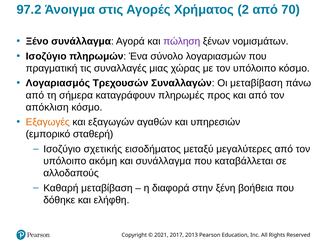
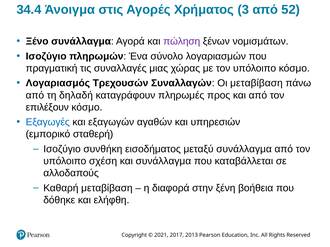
97.2: 97.2 -> 34.4 (29, 10)
2: 2 -> 3 (243, 10)
70: 70 -> 52 (291, 10)
σήμερα: σήμερα -> δηλαδή (76, 95)
απόκλιση: απόκλιση -> επιλέξουν (47, 107)
Εξαγωγές colour: orange -> blue (48, 122)
σχετικής: σχετικής -> συνθήκη (103, 149)
μεταξύ μεγαλύτερες: μεγαλύτερες -> συνάλλαγμα (244, 149)
ακόμη: ακόμη -> σχέση (103, 161)
